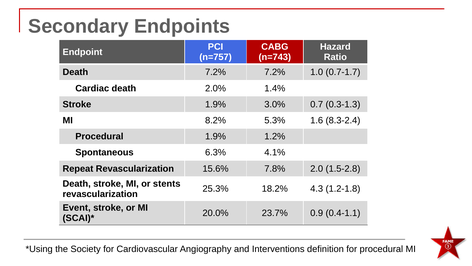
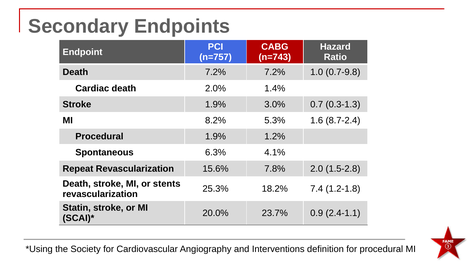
0.7-1.7: 0.7-1.7 -> 0.7-9.8 (343, 72)
8.3-2.4: 8.3-2.4 -> 8.7-2.4 (343, 120)
4.3: 4.3 -> 7.4 (317, 188)
Event: Event -> Statin (77, 207)
0.4-1.1: 0.4-1.1 -> 2.4-1.1 (343, 213)
